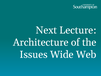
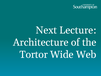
Issues: Issues -> Tortor (34, 54)
